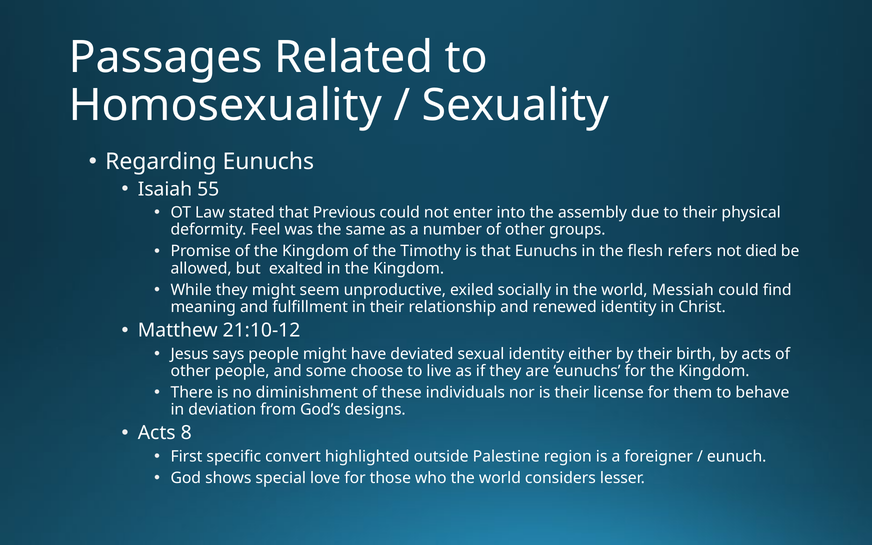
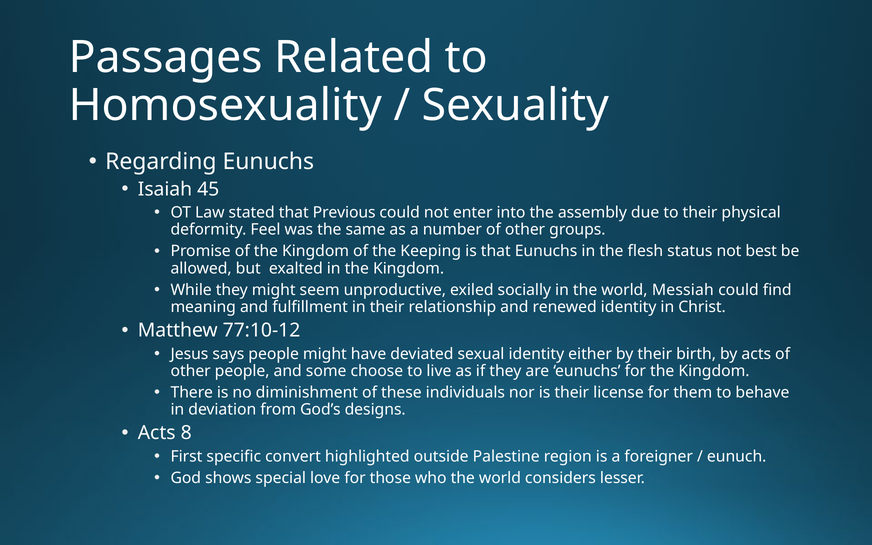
55: 55 -> 45 (208, 189)
Timothy: Timothy -> Keeping (431, 251)
refers: refers -> status (690, 251)
died: died -> best (761, 251)
21:10-12: 21:10-12 -> 77:10-12 (261, 330)
